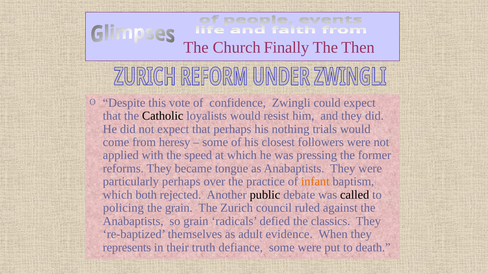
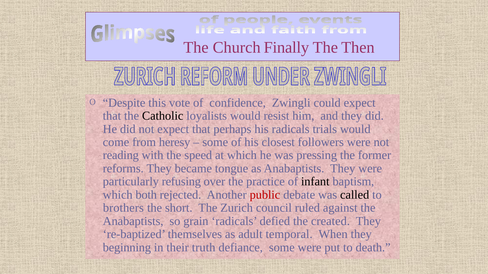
his nothing: nothing -> radicals (291, 129)
applied: applied -> reading (121, 156)
particularly perhaps: perhaps -> refusing (181, 182)
infant colour: orange -> black (315, 182)
public colour: black -> red (265, 195)
policing: policing -> brothers (123, 208)
the grain: grain -> short (179, 208)
classics: classics -> created (330, 221)
evidence: evidence -> temporal (289, 235)
represents: represents -> beginning (127, 248)
